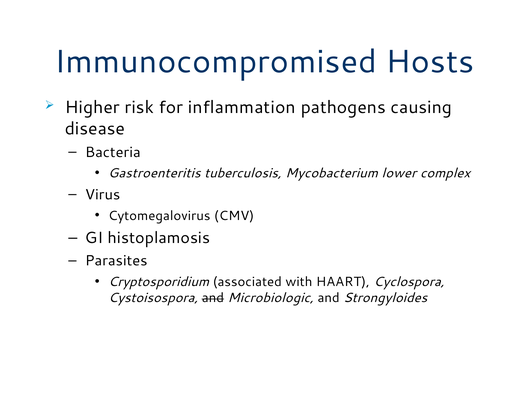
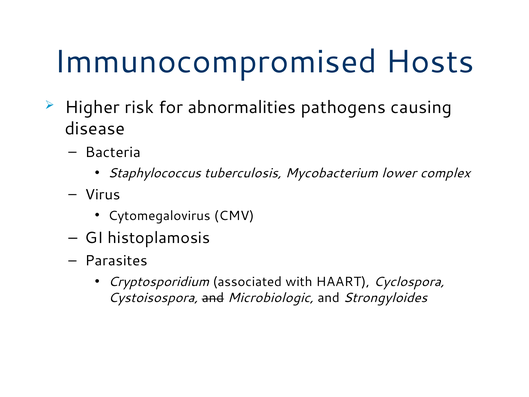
inflammation: inflammation -> abnormalities (242, 107)
Gastroenteritis: Gastroenteritis -> Staphylococcus (154, 173)
